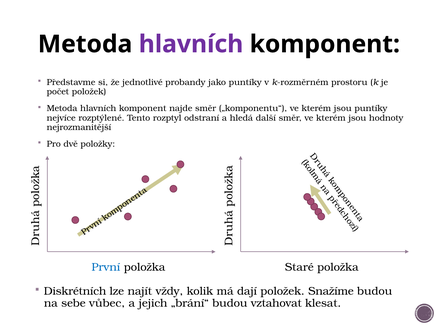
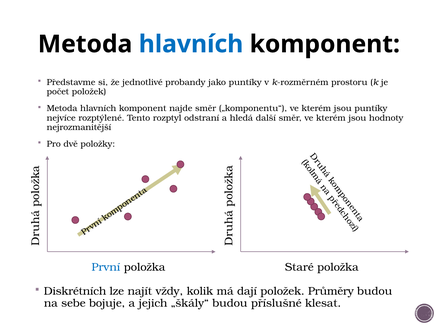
hlavních colour: purple -> blue (191, 44)
Snažíme: Snažíme -> Průměry (331, 292)
vůbec: vůbec -> bojuje (107, 304)
„brání“: „brání“ -> „škály“ (190, 304)
vztahovat: vztahovat -> příslušné (276, 304)
